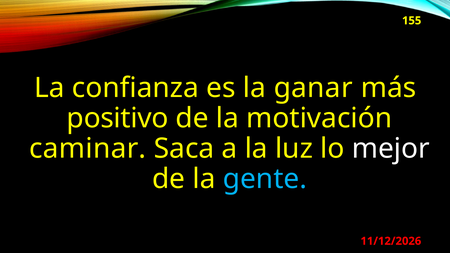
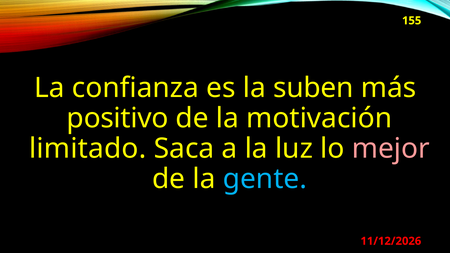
ganar: ganar -> suben (313, 88)
caminar: caminar -> limitado (88, 149)
mejor colour: white -> pink (391, 149)
